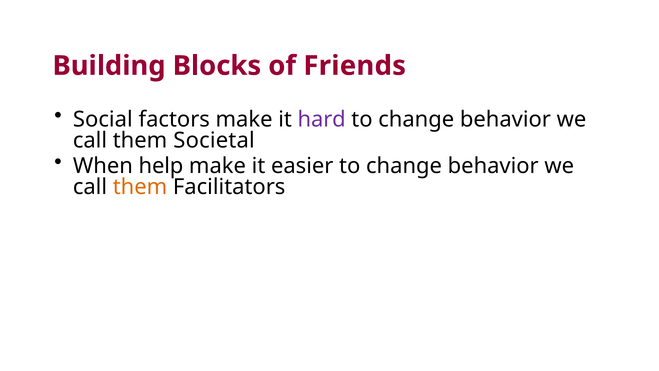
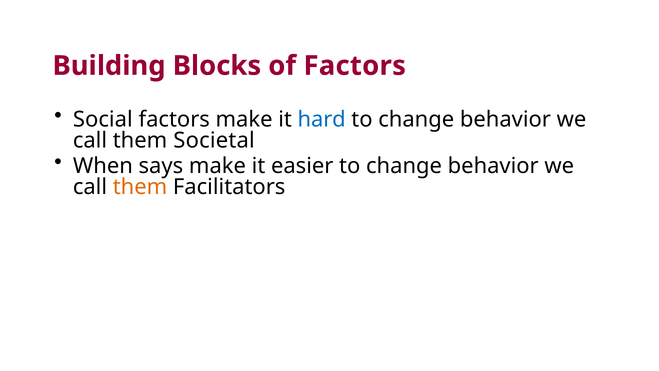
of Friends: Friends -> Factors (355, 66)
hard colour: purple -> blue (322, 119)
help: help -> says (161, 166)
